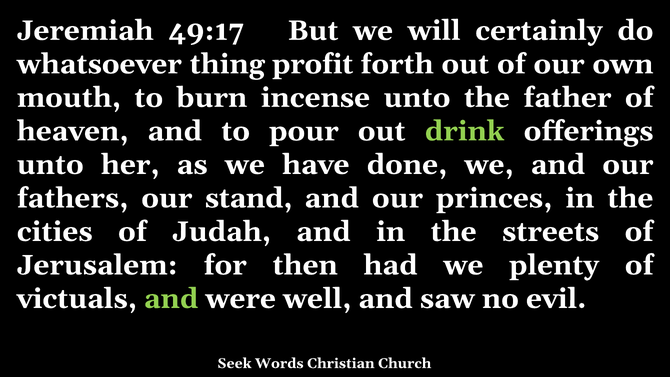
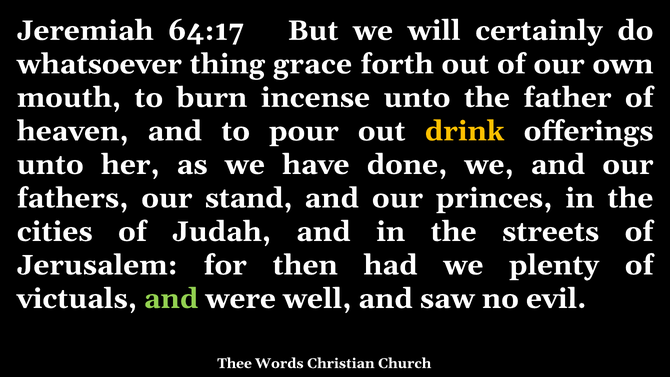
49:17: 49:17 -> 64:17 (206, 31)
profit: profit -> grace (312, 64)
drink colour: light green -> yellow (465, 131)
Seek: Seek -> Thee (235, 363)
